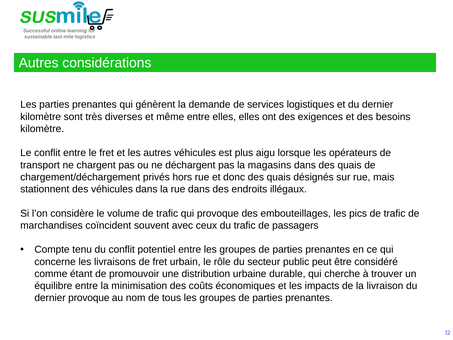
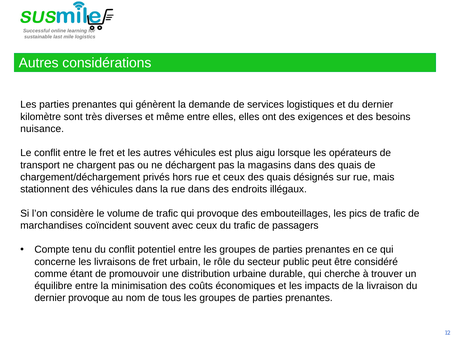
kilomètre: kilomètre -> nuisance (42, 129)
et donc: donc -> ceux (234, 177)
